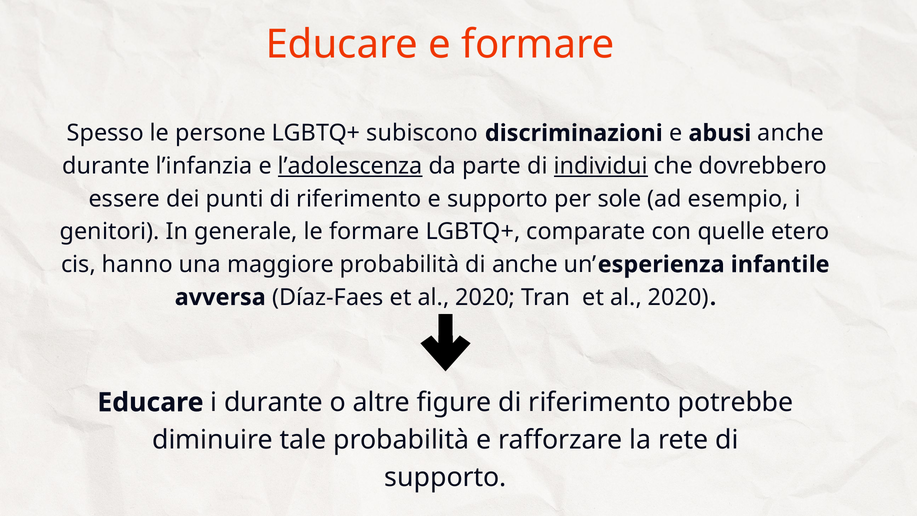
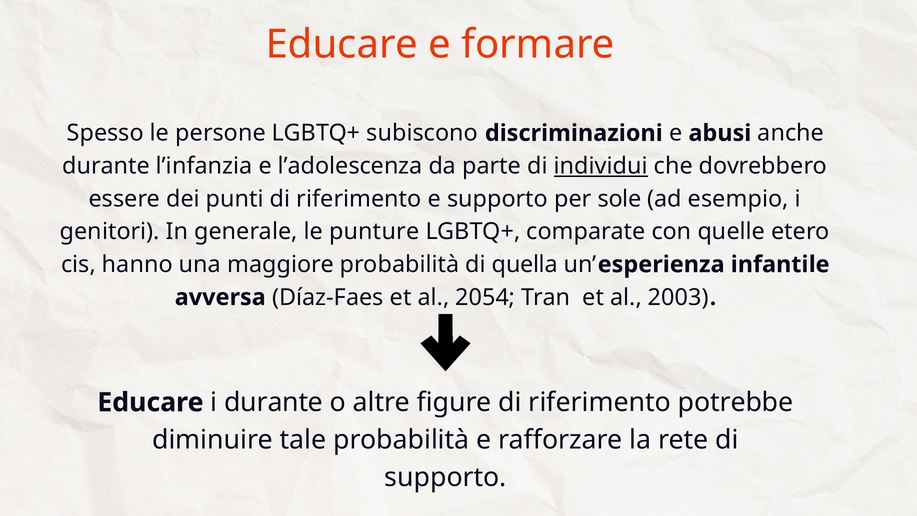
l’adolescenza underline: present -> none (350, 166)
le formare: formare -> punture (374, 232)
di anche: anche -> quella (525, 264)
2020: 2020 -> 2054 (485, 297)
Tran et al 2020: 2020 -> 2003 (678, 297)
